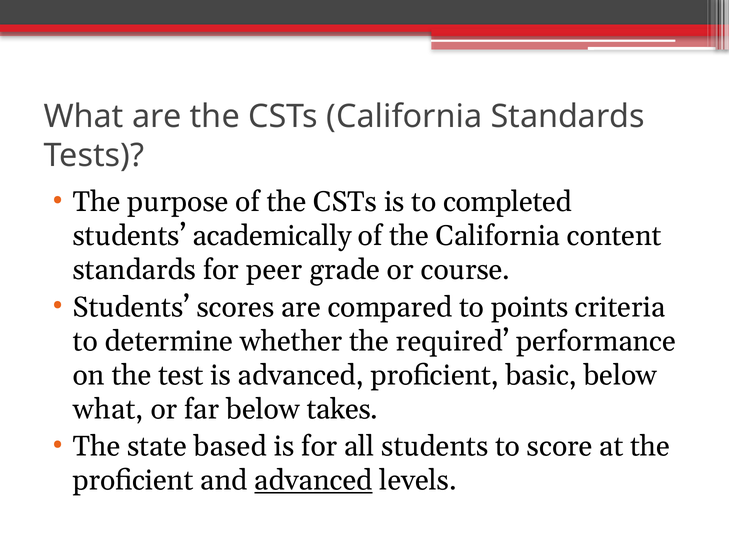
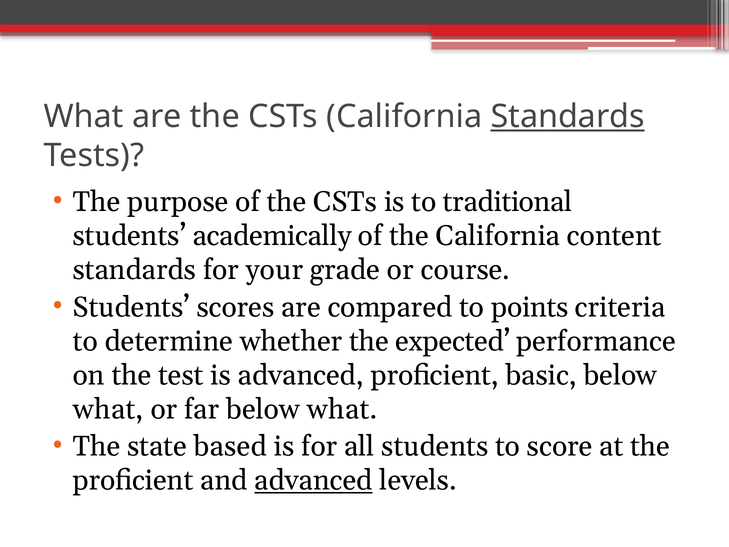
Standards underline: none -> present (568, 116)
completed: completed -> traditional (508, 202)
peer: peer -> your (275, 270)
required: required -> expected (453, 341)
far below takes: takes -> what (342, 409)
